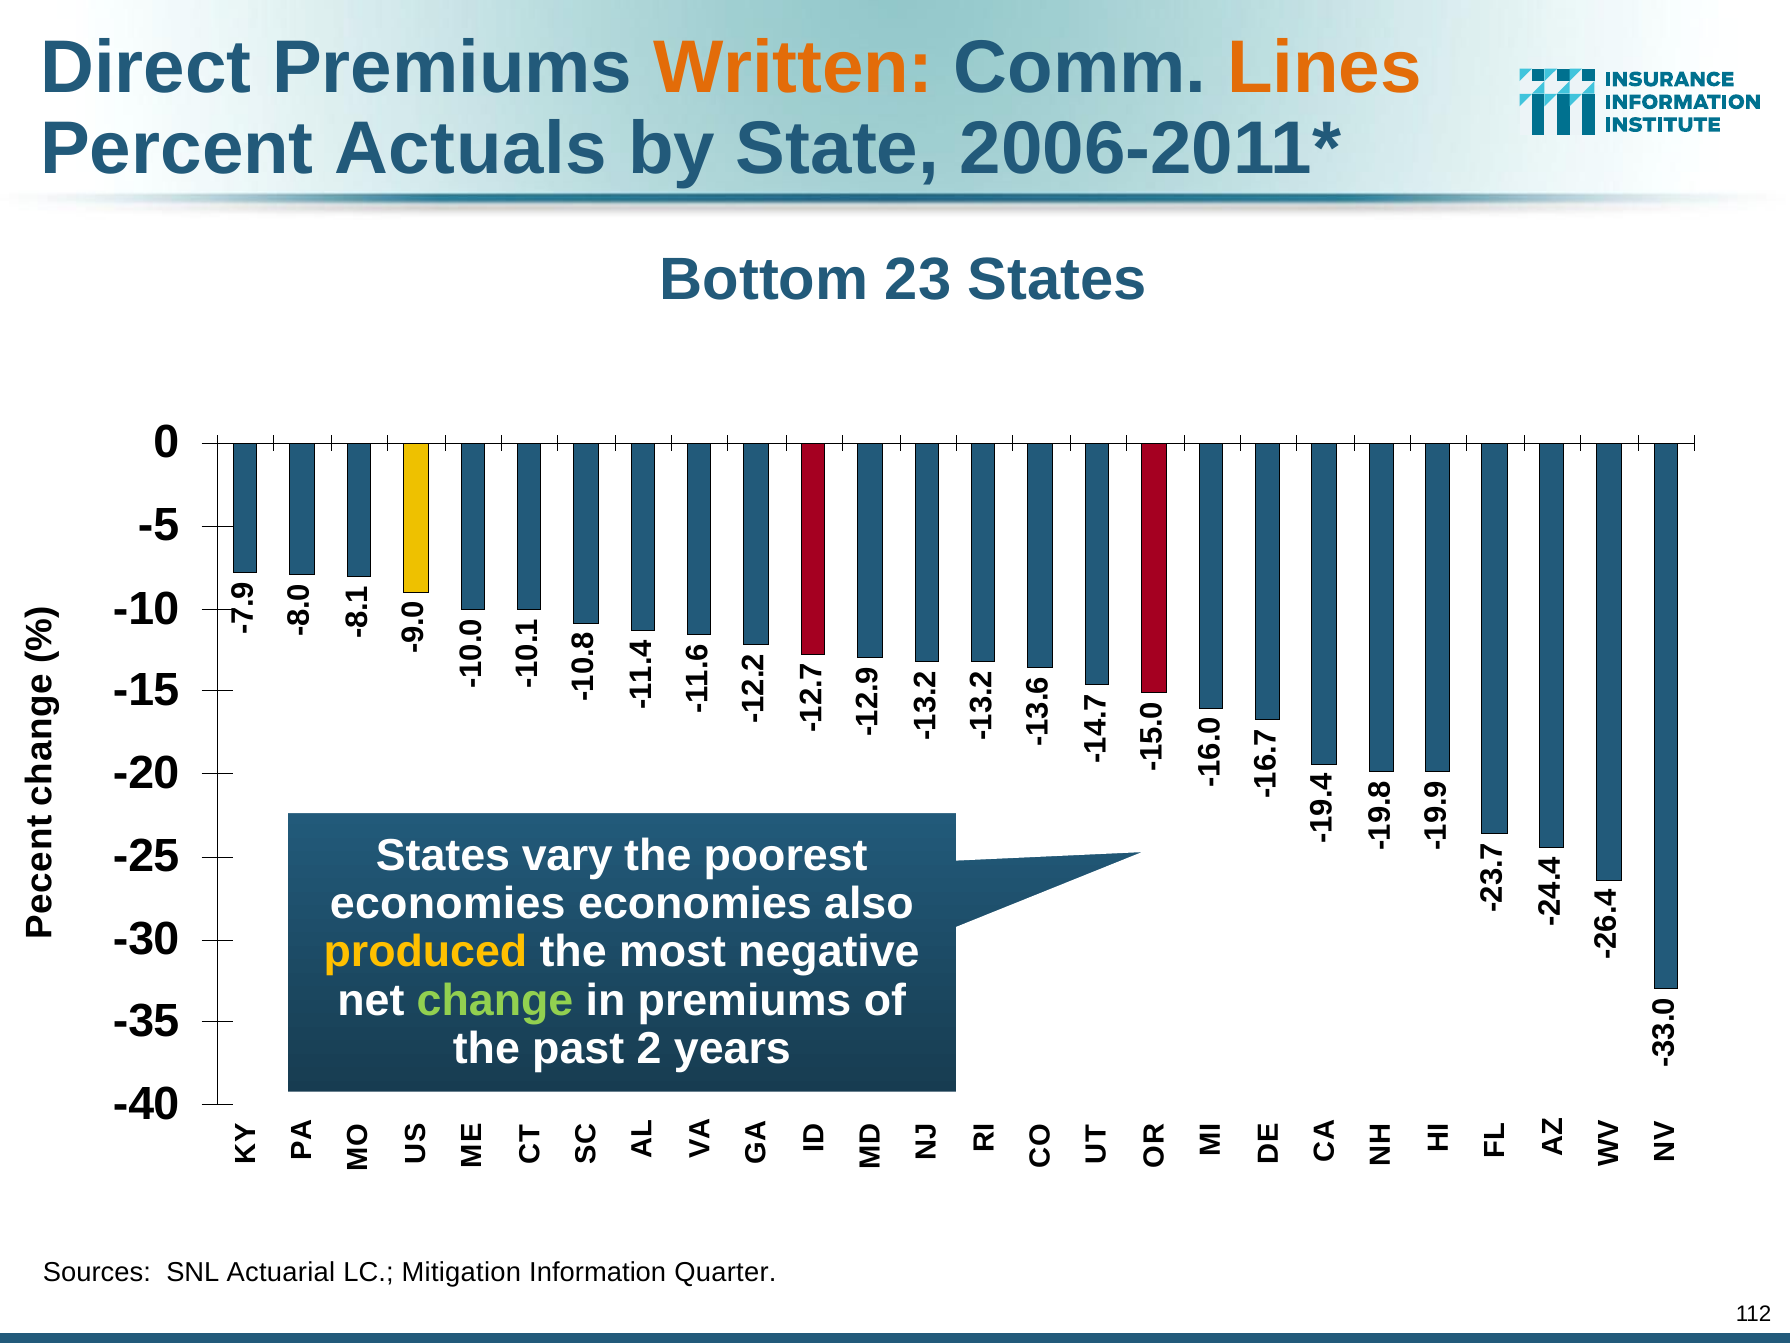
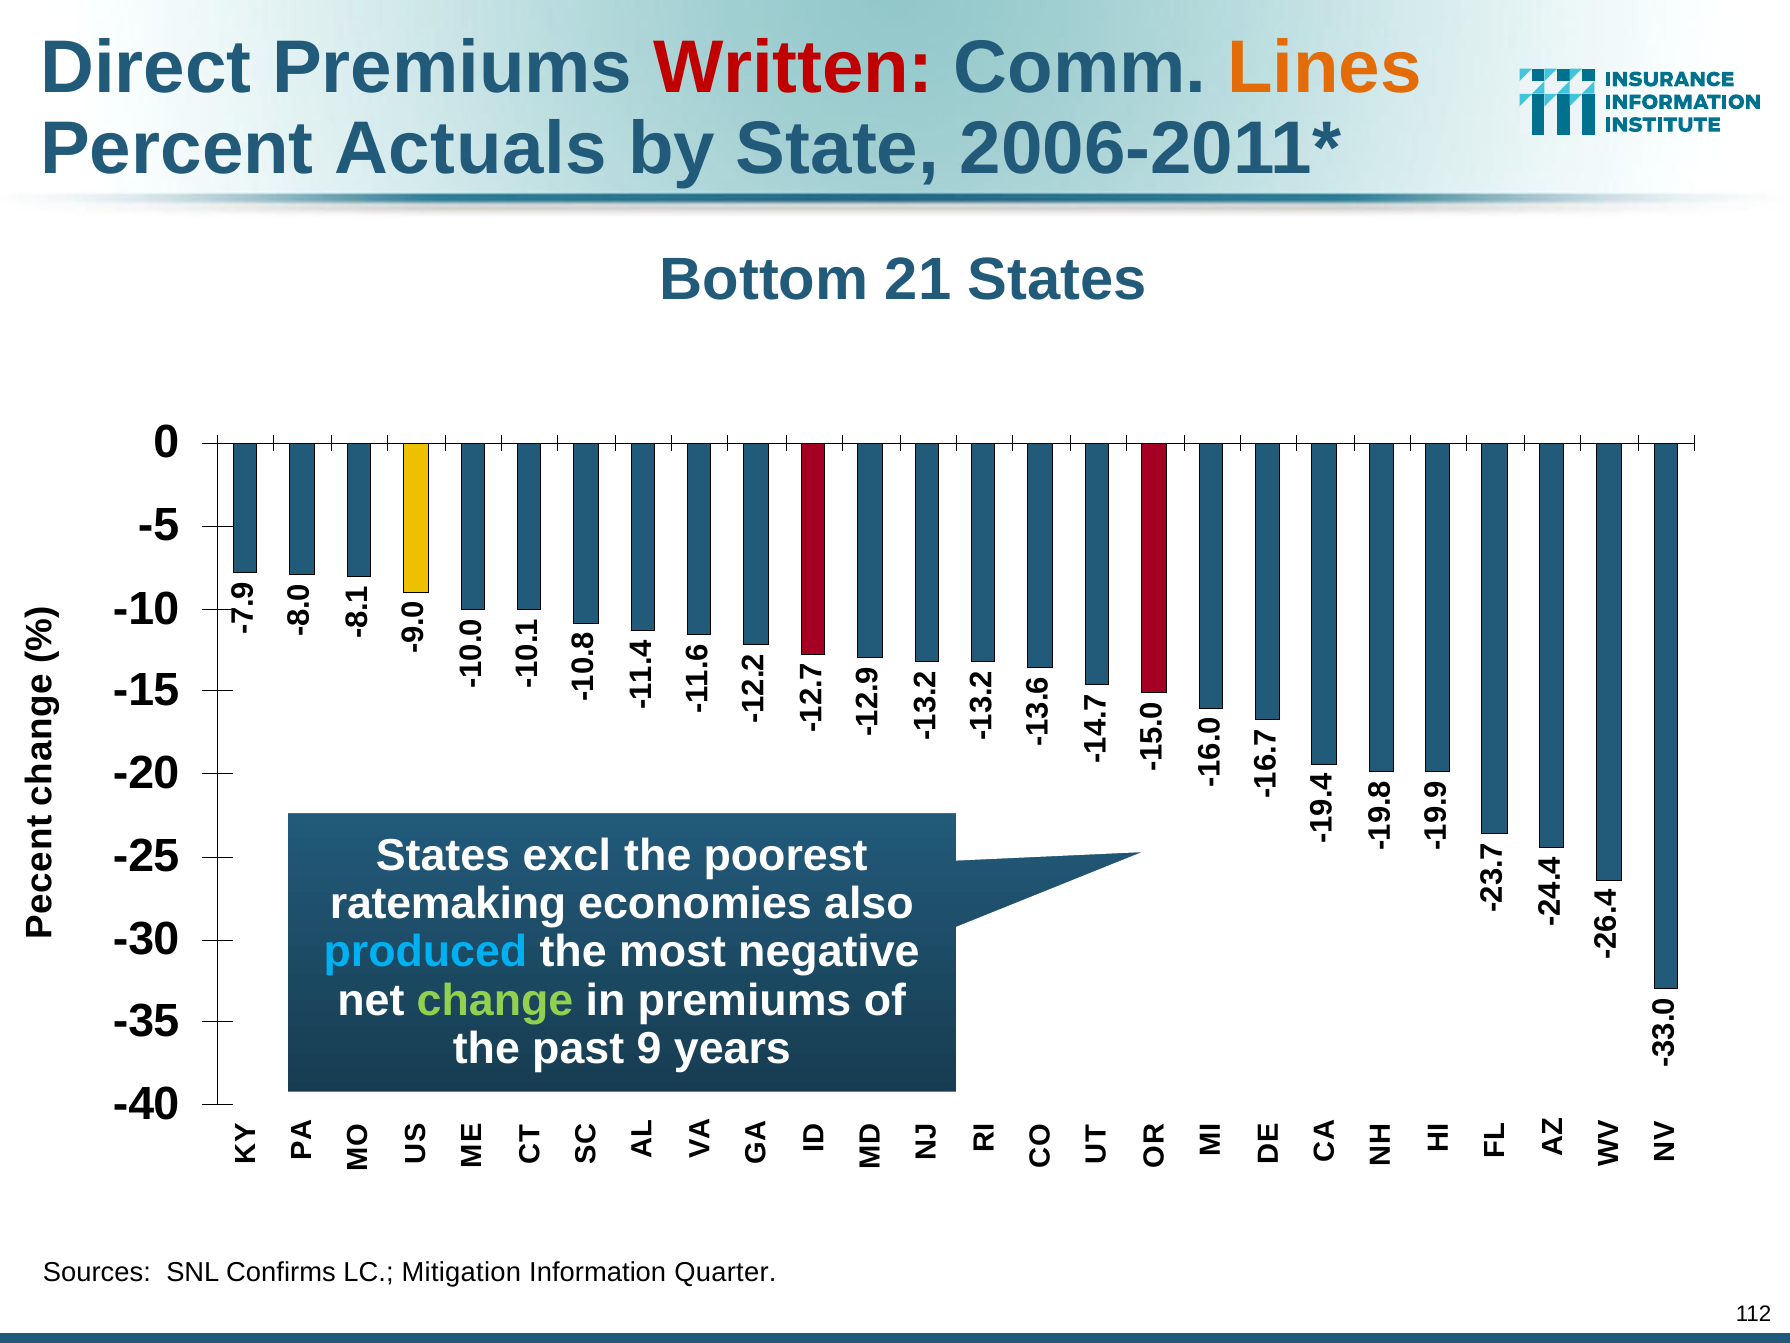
Written colour: orange -> red (793, 68)
23: 23 -> 21 (918, 280)
vary: vary -> excl (567, 855)
economies: economies -> ratemaking (448, 903)
produced colour: yellow -> light blue (425, 952)
past 2: 2 -> 9 (649, 1049)
Actuarial: Actuarial -> Confirms (281, 1272)
